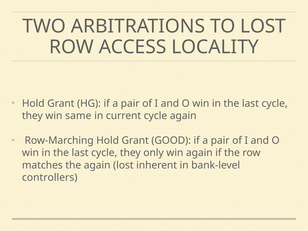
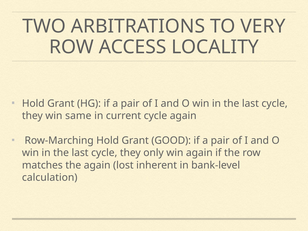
TO LOST: LOST -> VERY (263, 26)
controllers: controllers -> calculation (50, 177)
